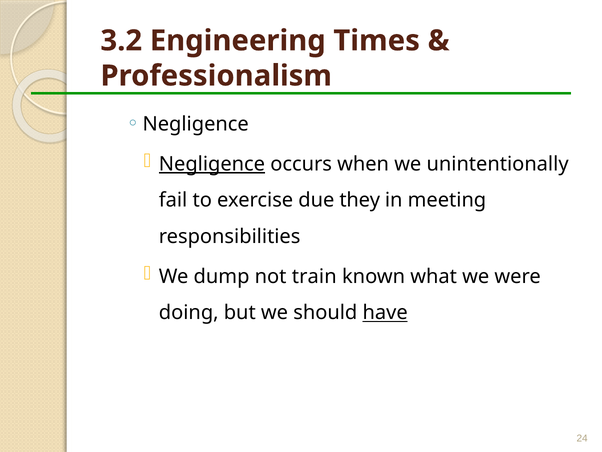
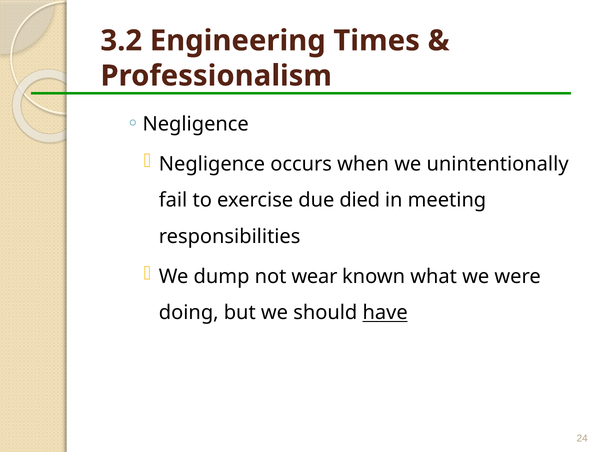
Negligence underline: present -> none (212, 164)
they: they -> died (360, 200)
train: train -> wear (314, 276)
